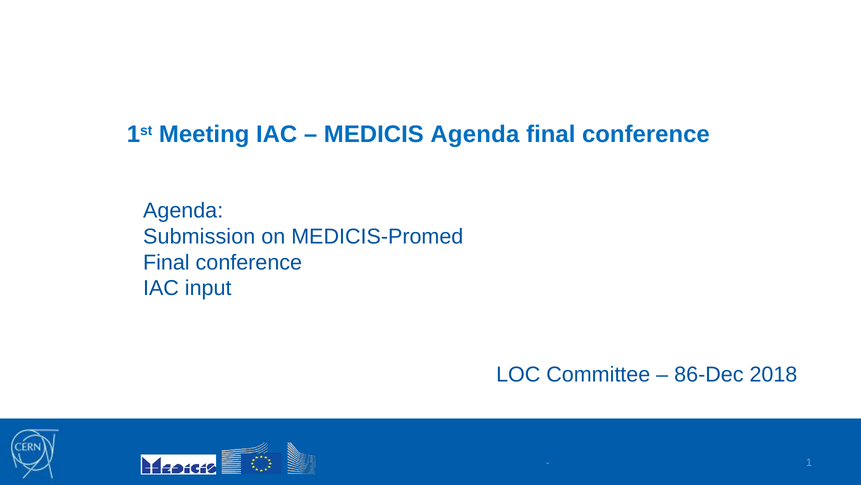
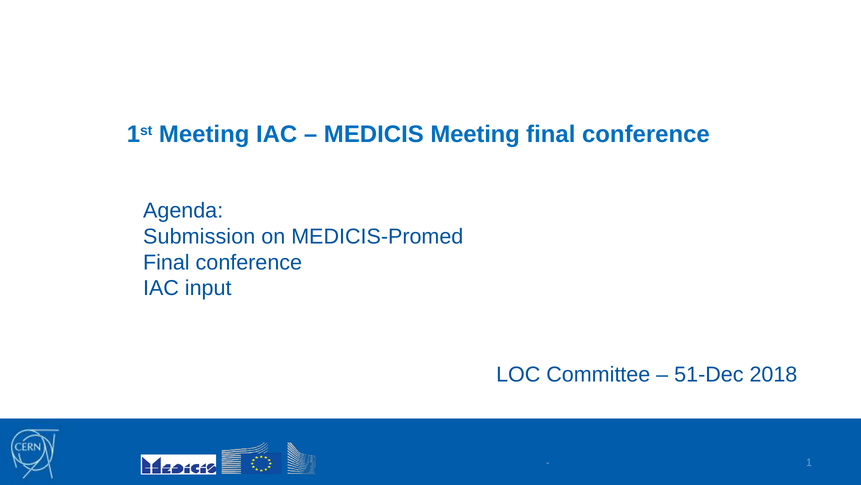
MEDICIS Agenda: Agenda -> Meeting (475, 134)
86-Dec: 86-Dec -> 51-Dec (709, 374)
